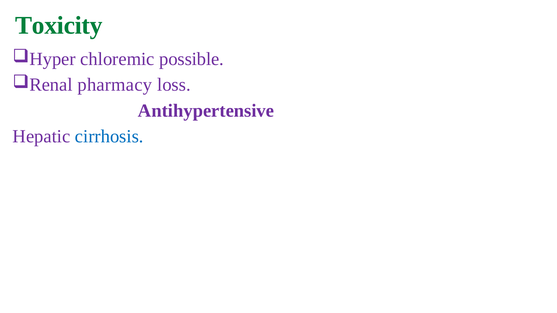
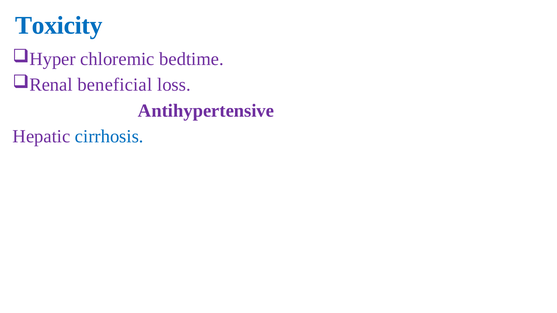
Toxicity colour: green -> blue (59, 25)
possible: possible -> bedtime (191, 59)
pharmacy: pharmacy -> beneficial (115, 85)
